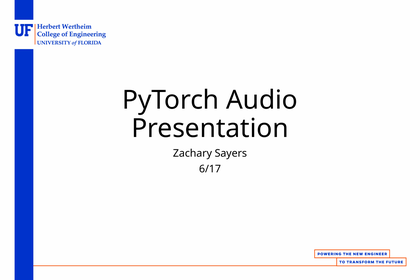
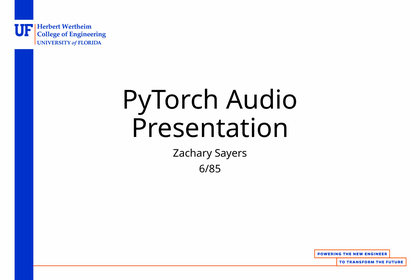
6/17: 6/17 -> 6/85 (210, 169)
